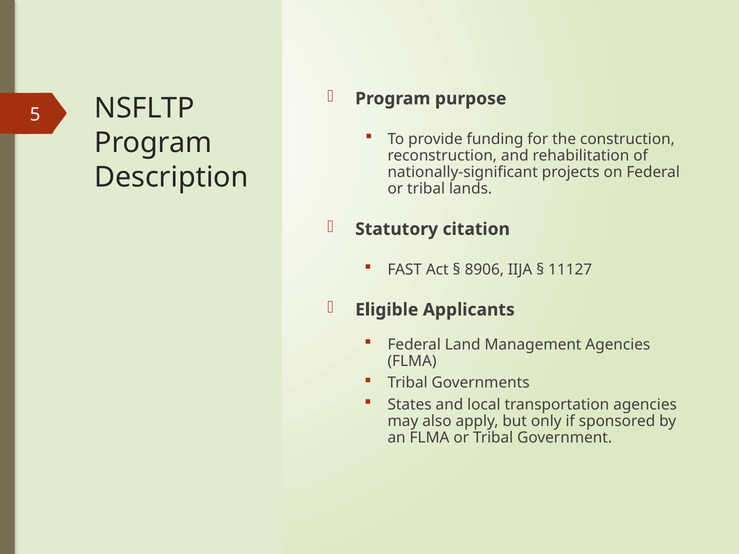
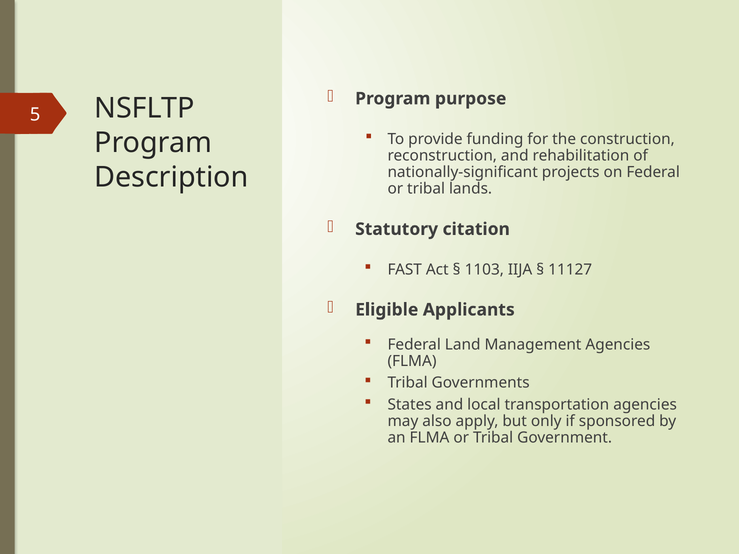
8906: 8906 -> 1103 (484, 270)
